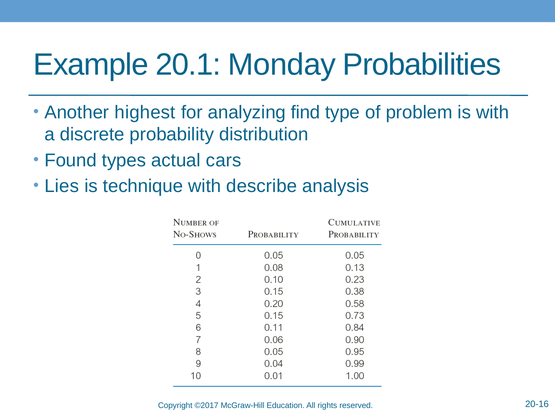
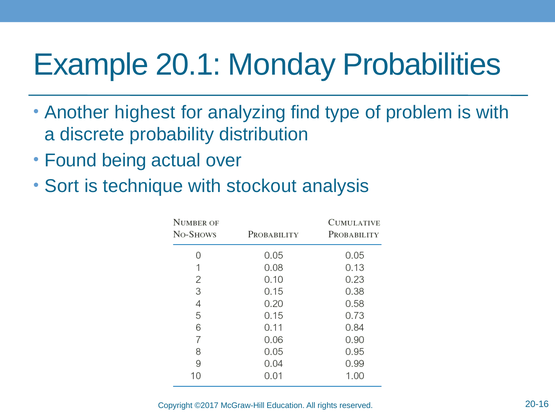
types: types -> being (124, 160)
cars: cars -> over (224, 160)
Lies: Lies -> Sort (62, 186)
describe: describe -> stockout (262, 186)
